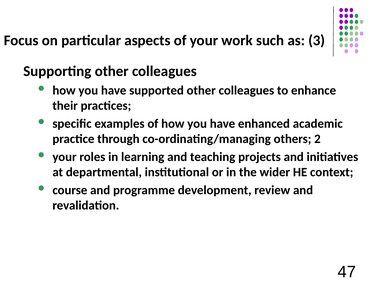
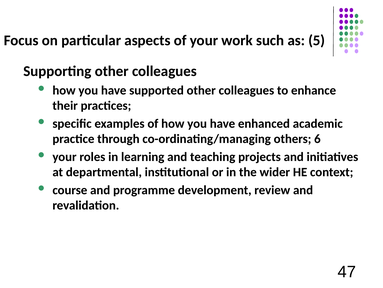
3: 3 -> 5 (317, 40)
2: 2 -> 6 (317, 139)
